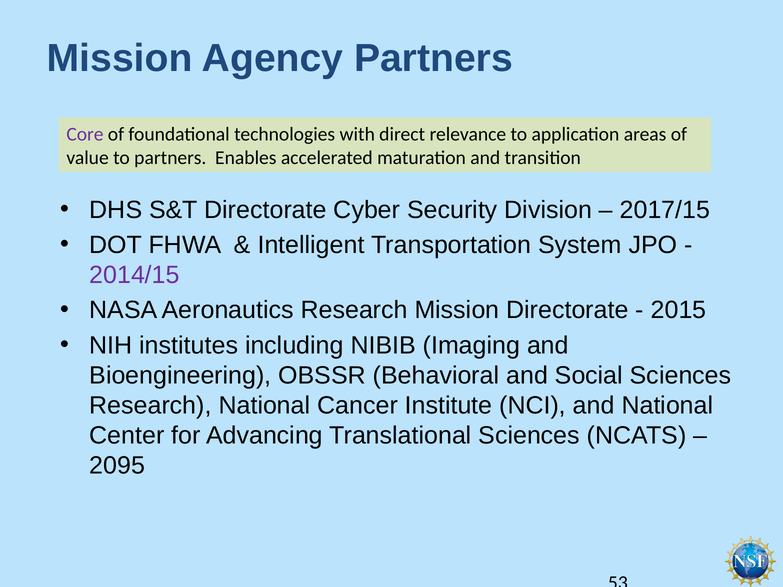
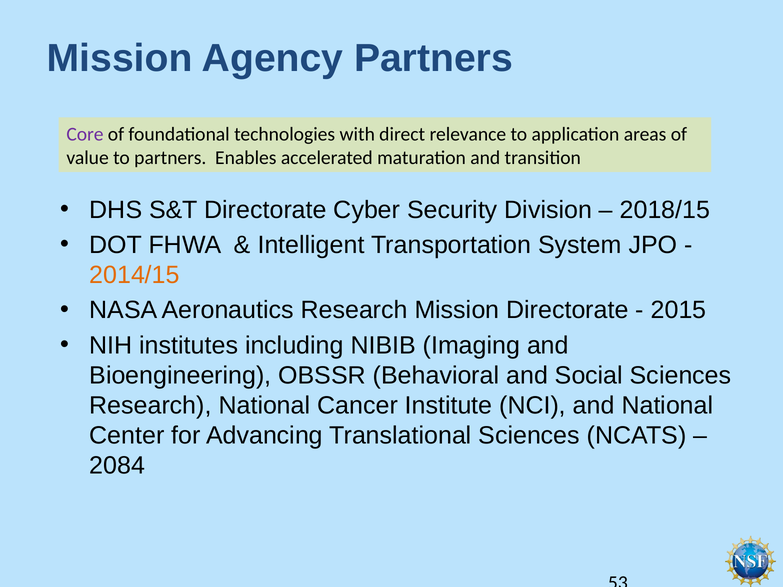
2017/15: 2017/15 -> 2018/15 (665, 210)
2014/15 colour: purple -> orange (135, 275)
2095: 2095 -> 2084 (117, 465)
